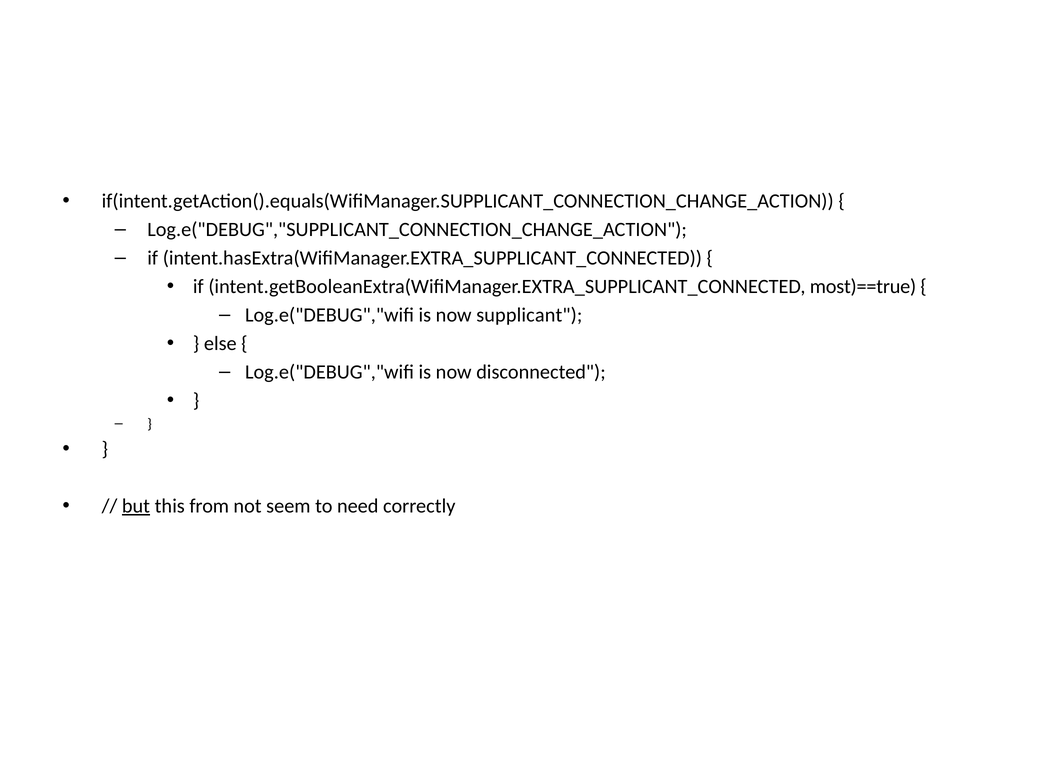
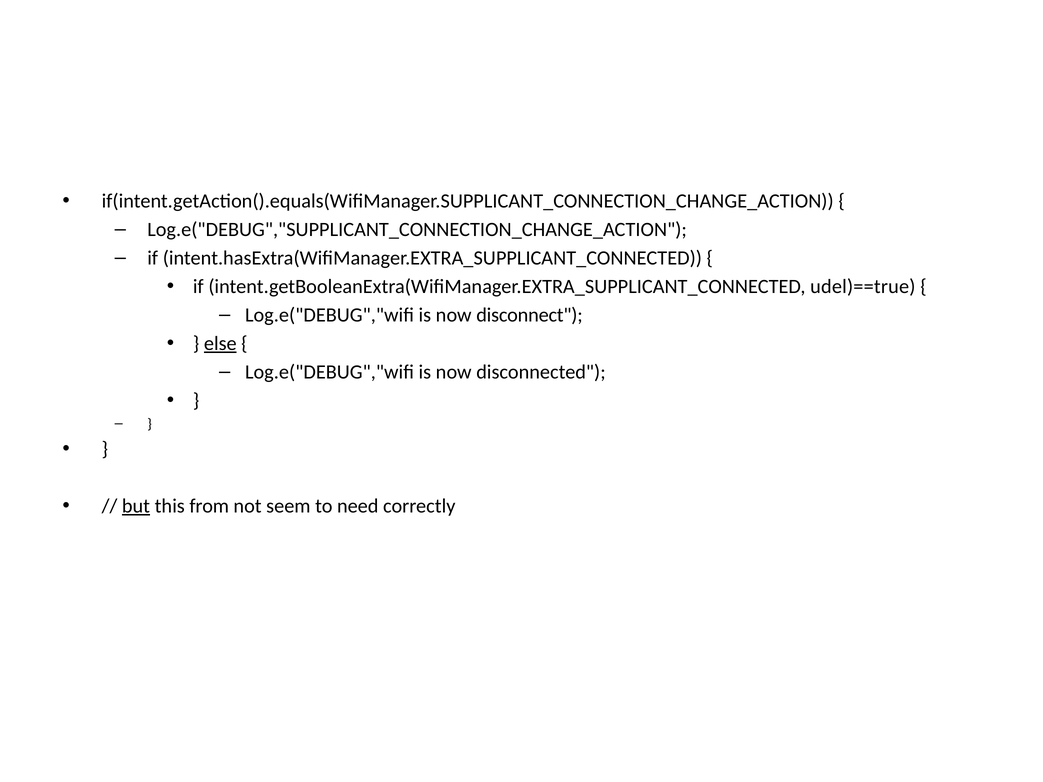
most)==true: most)==true -> udel)==true (863, 287)
supplicant: supplicant -> disconnect (529, 315)
else underline: none -> present (220, 344)
